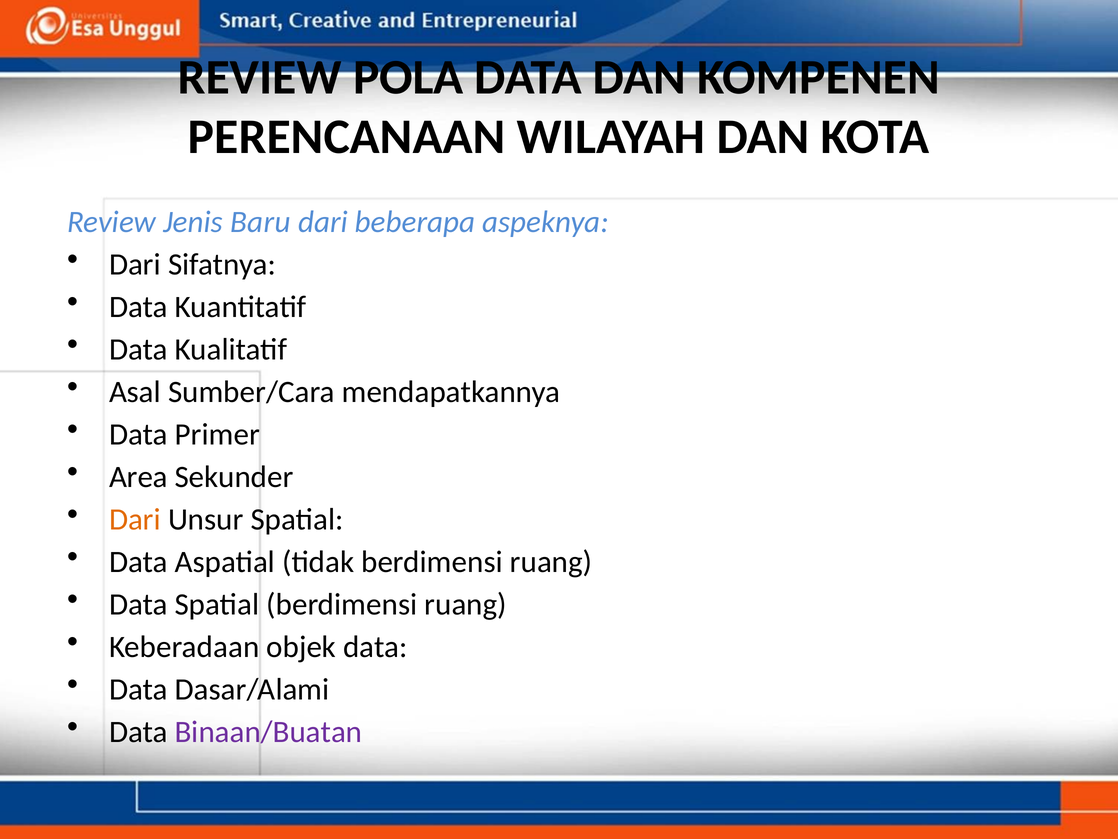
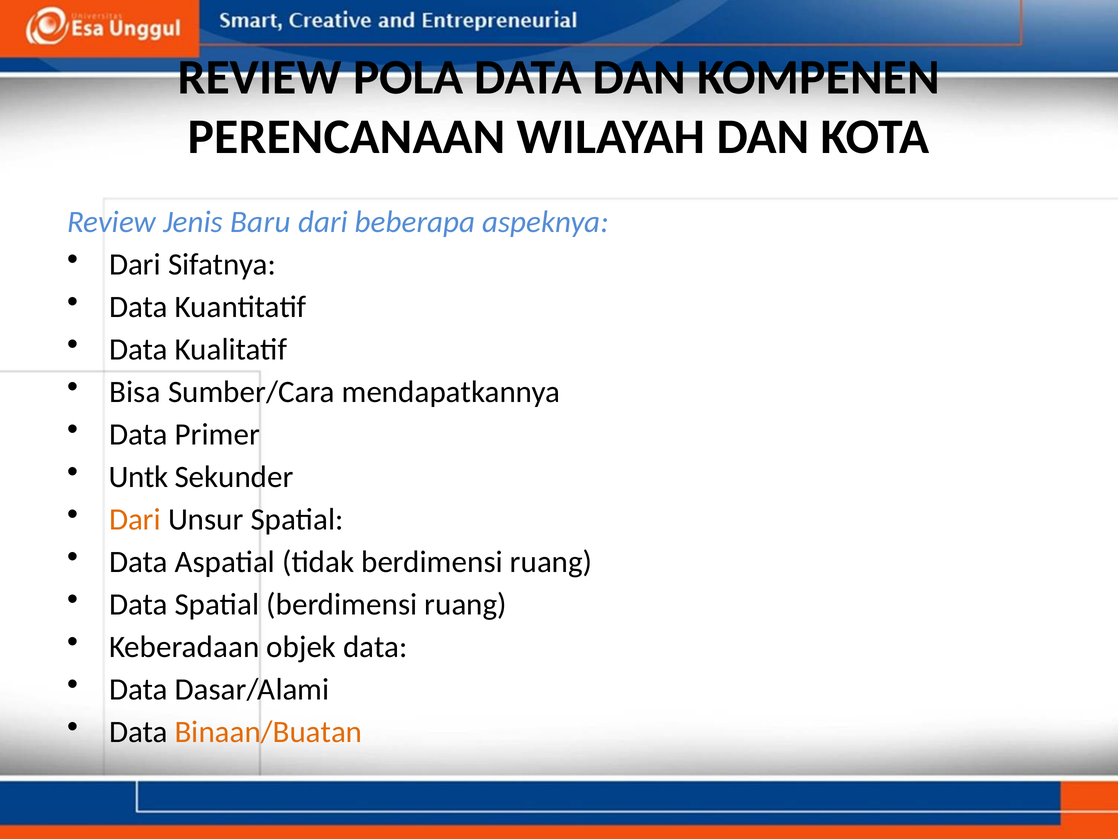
Asal: Asal -> Bisa (135, 392)
Area: Area -> Untk (139, 477)
Binaan/Buatan colour: purple -> orange (268, 732)
